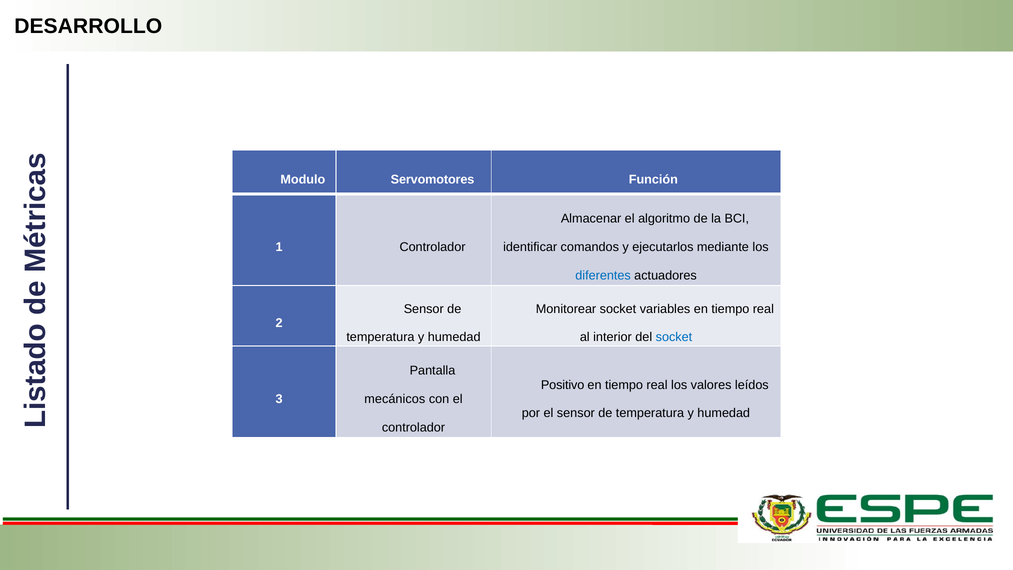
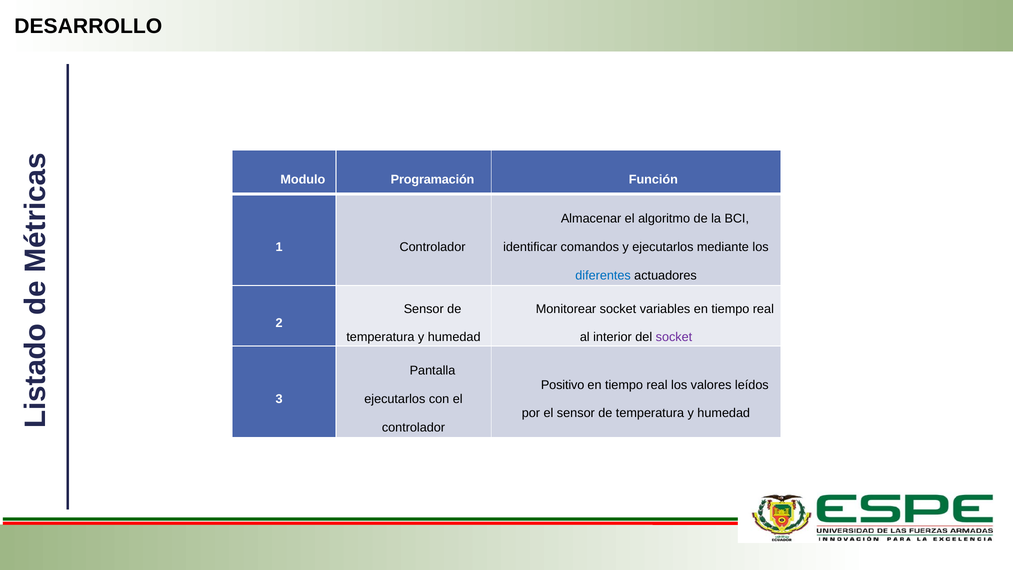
Servomotores: Servomotores -> Programación (433, 179)
socket colour: blue -> purple (674, 337)
mecánicos: mecánicos -> ejecutarlos (395, 399)
